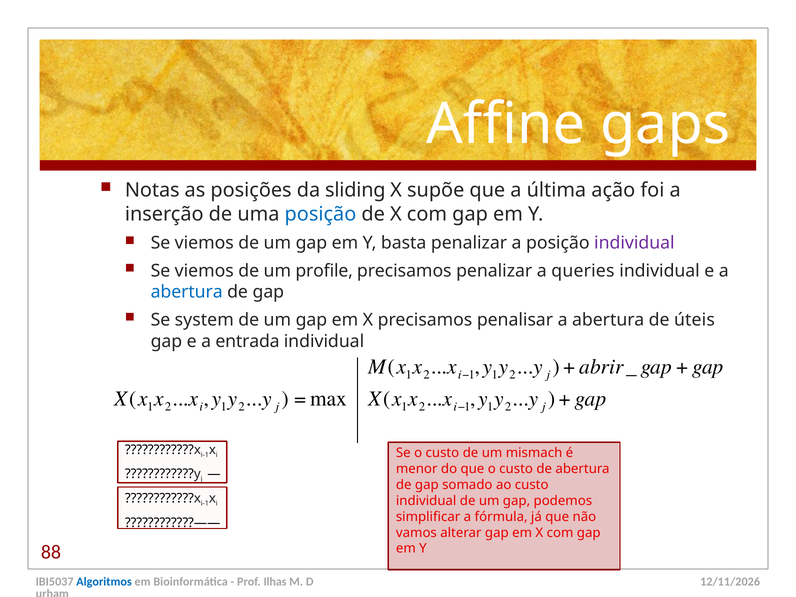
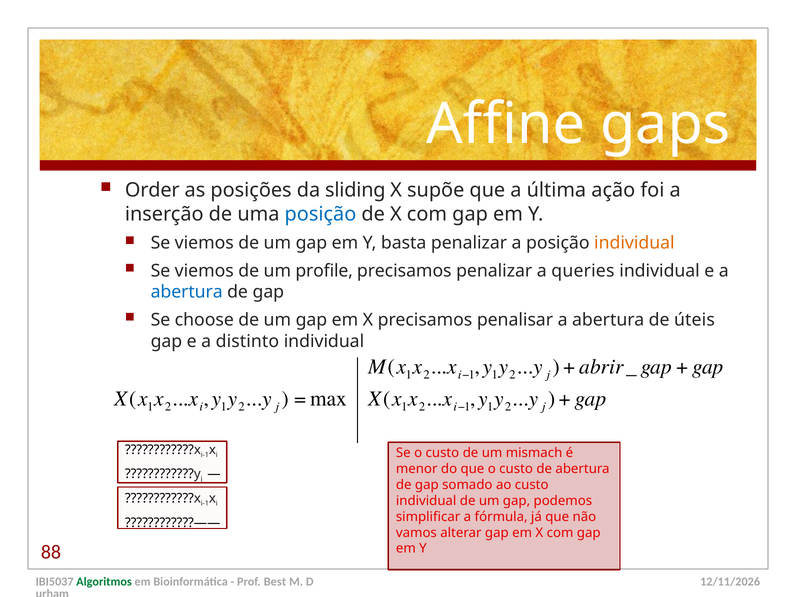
Notas: Notas -> Order (152, 190)
individual colour: purple -> orange (634, 243)
system: system -> choose (204, 320)
entrada: entrada -> distinto (247, 341)
Algoritmos colour: blue -> green (104, 582)
Ilhas: Ilhas -> Best (275, 582)
